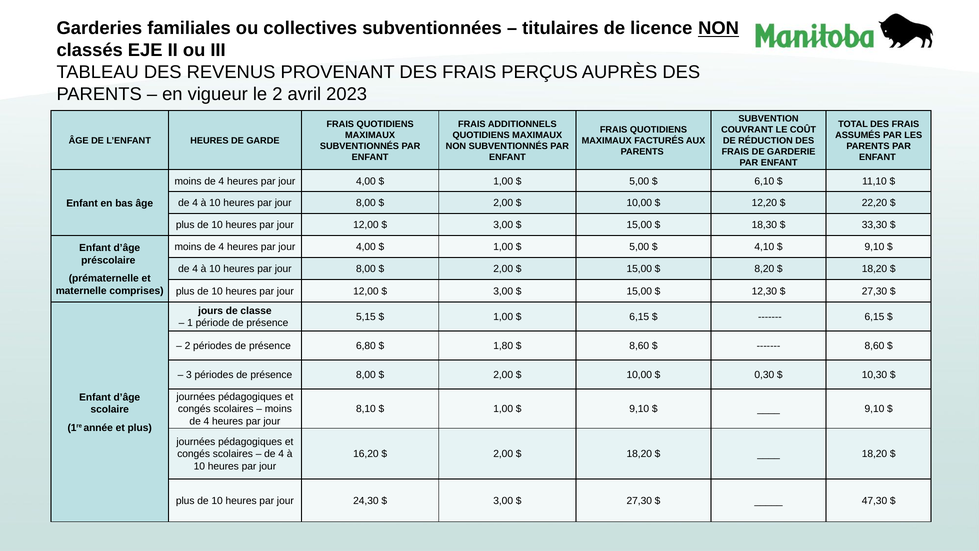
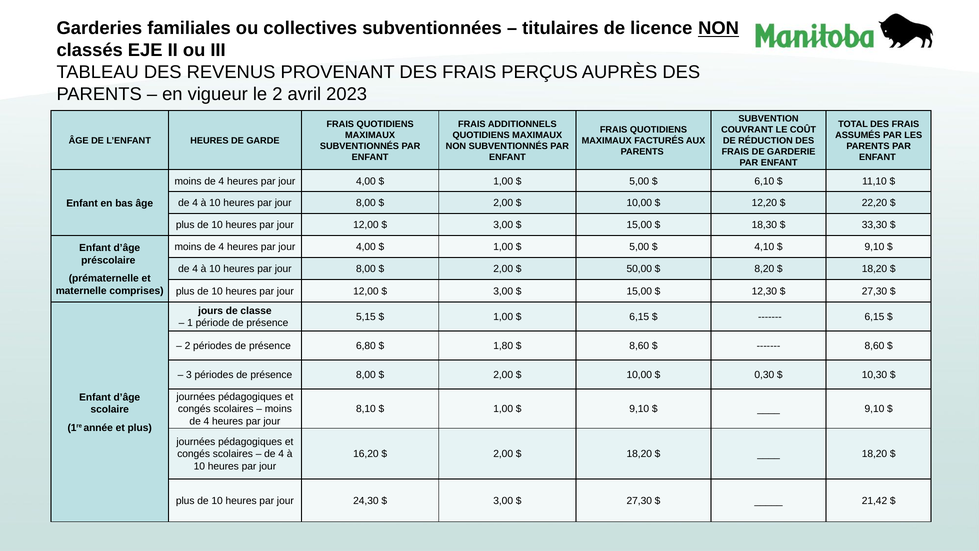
15,00: 15,00 -> 50,00 (639, 269)
47,30: 47,30 -> 21,42 (874, 501)
